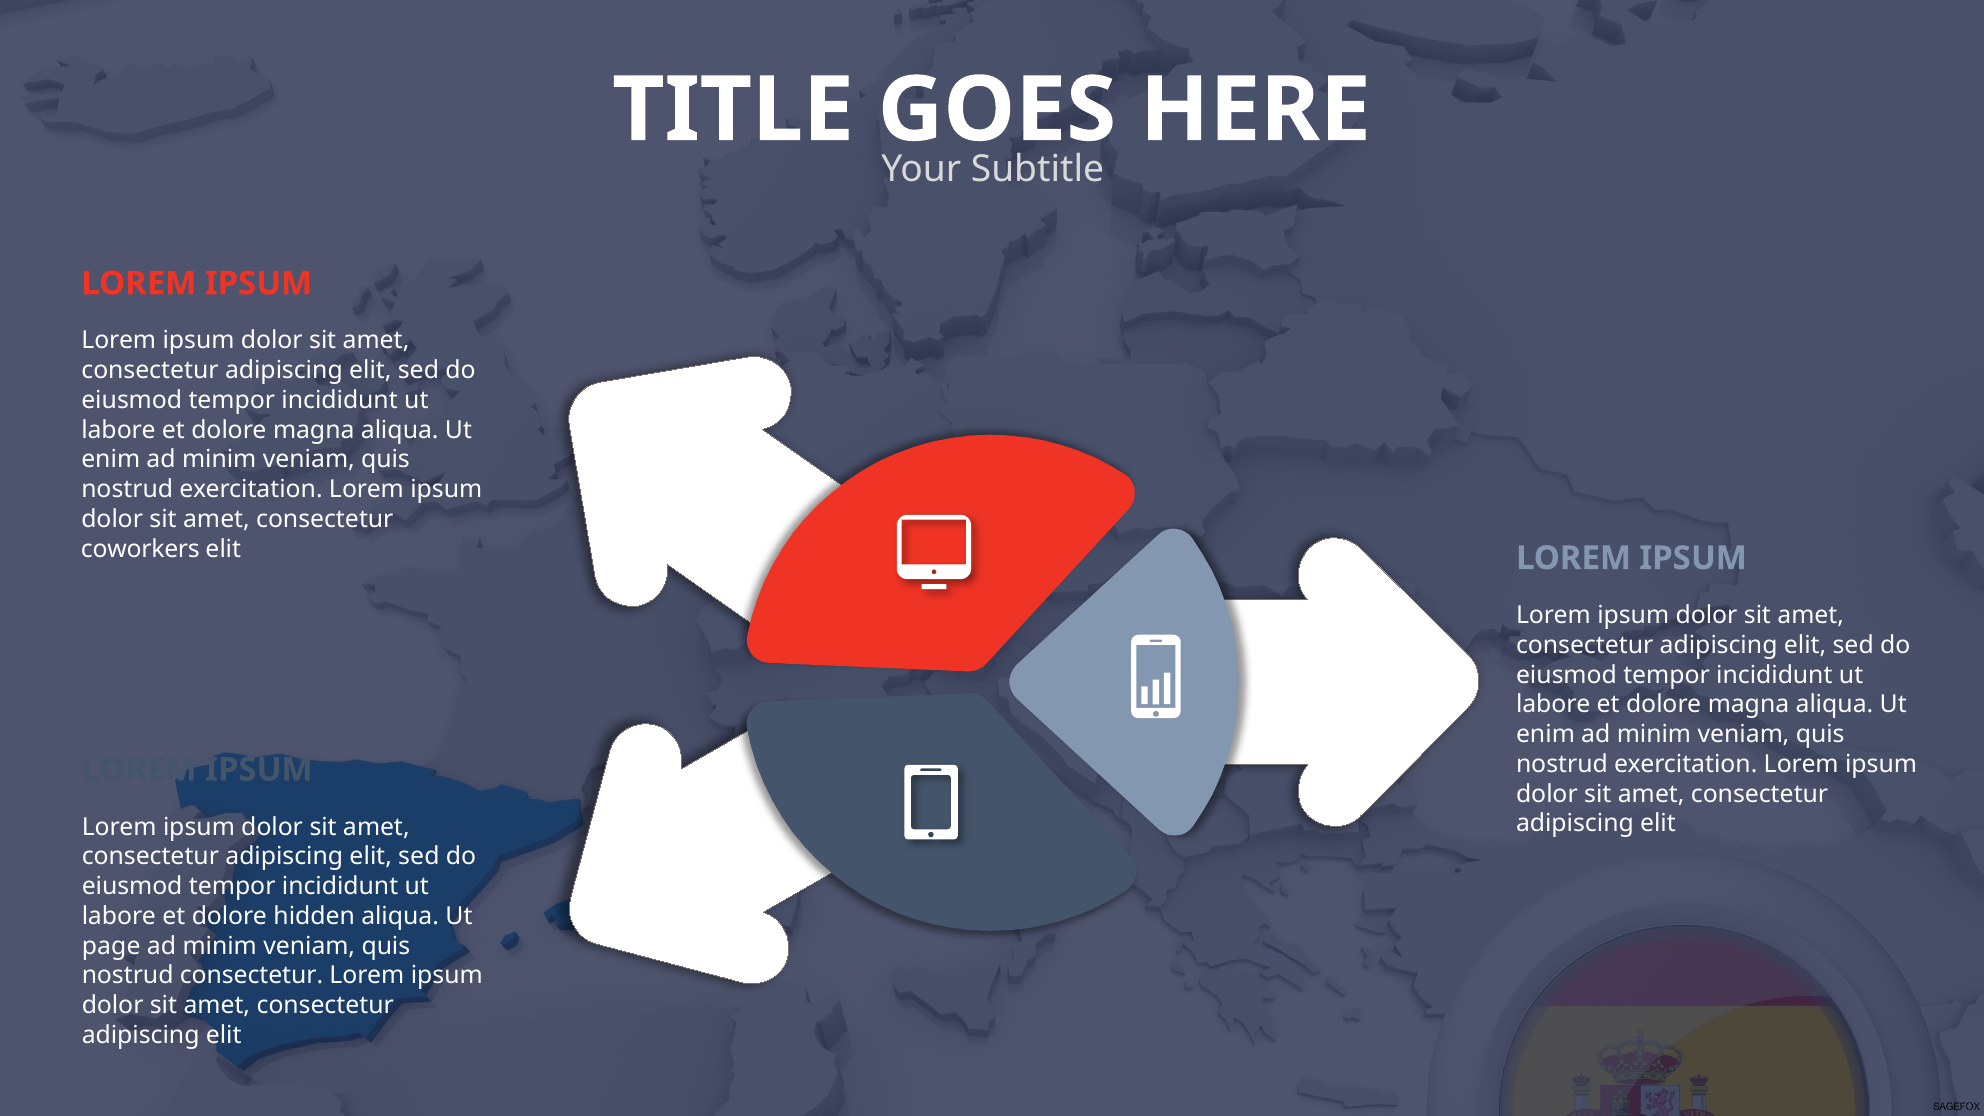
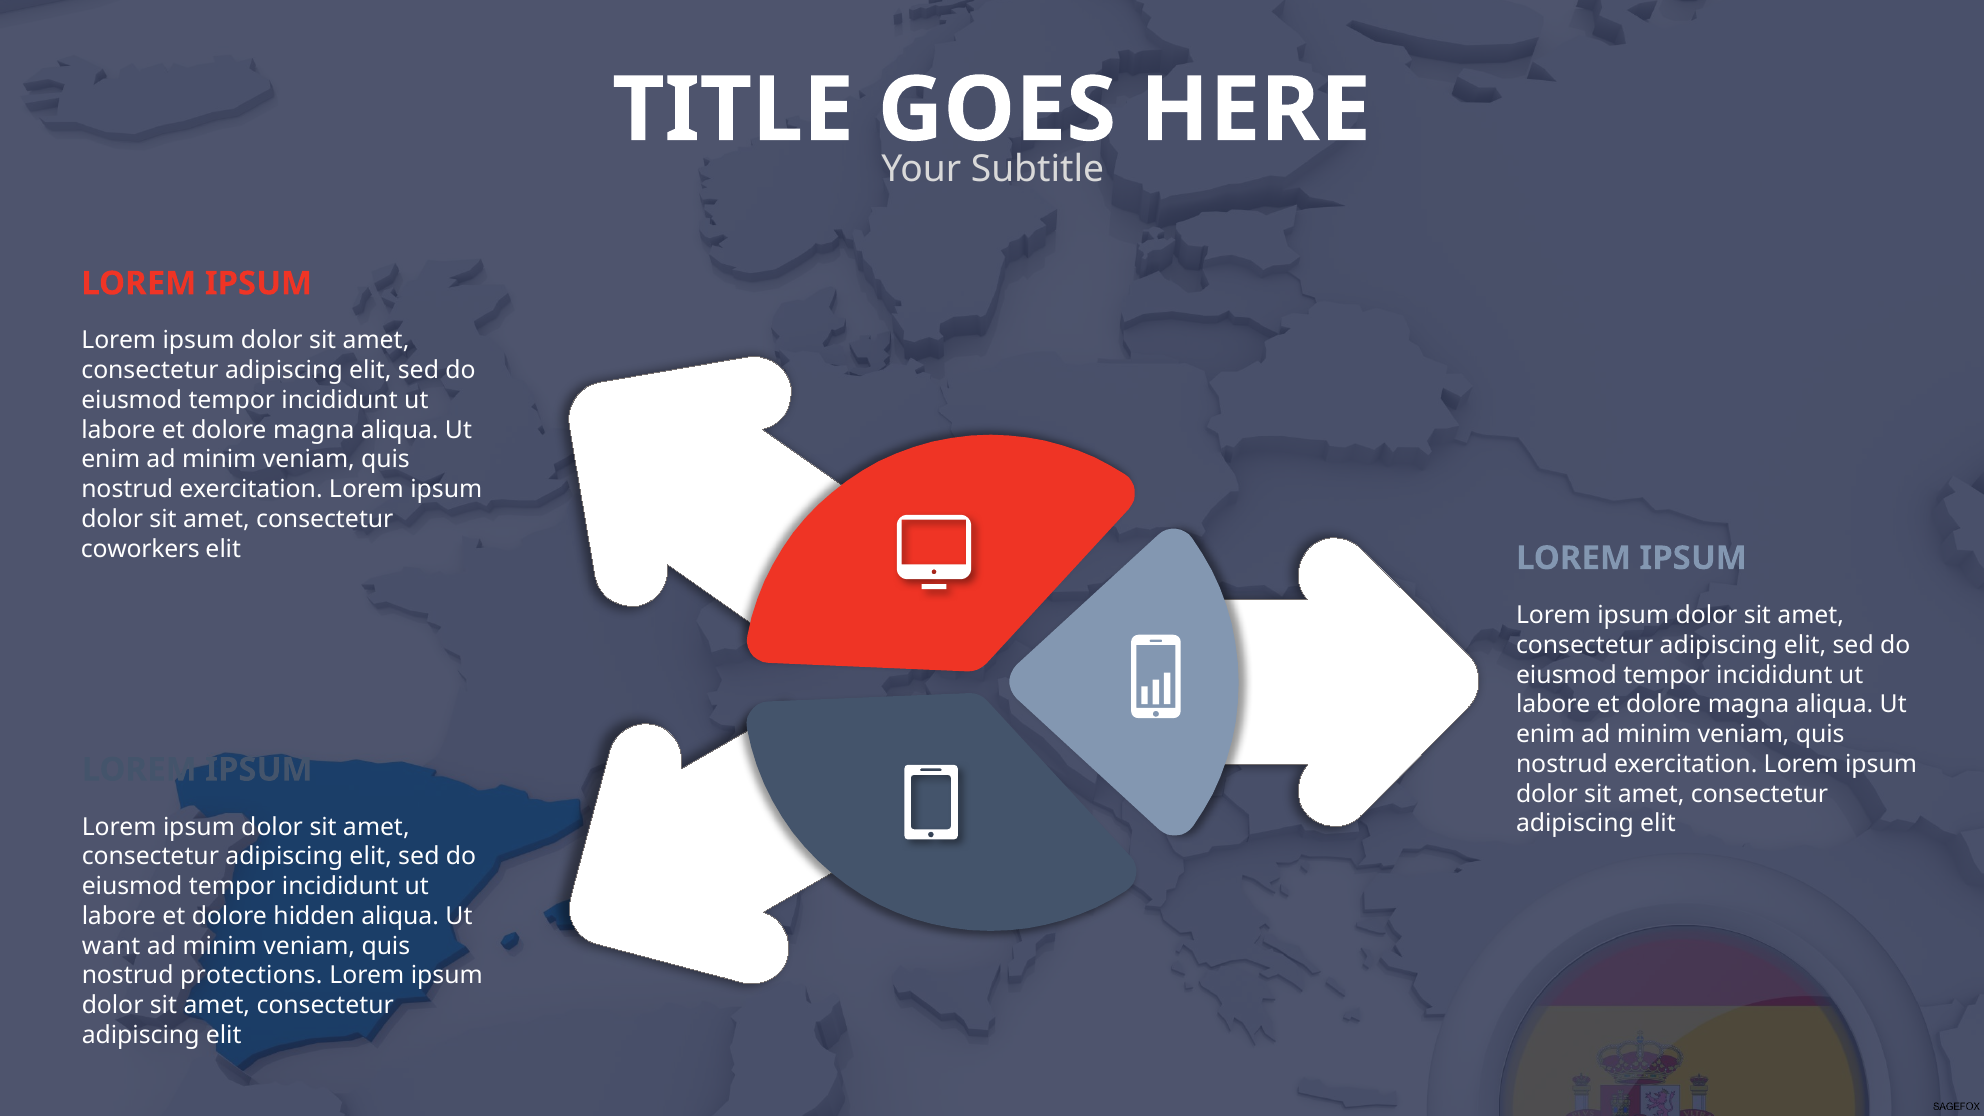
page: page -> want (111, 946)
nostrud consectetur: consectetur -> protections (251, 976)
